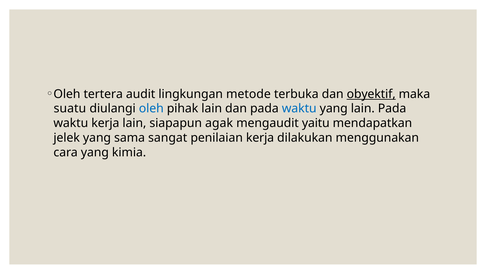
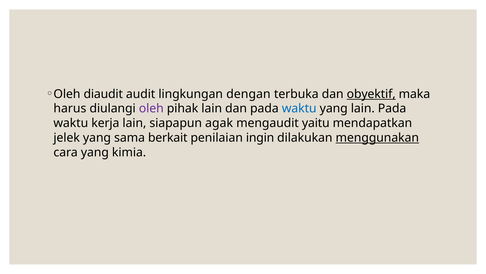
tertera: tertera -> diaudit (103, 94)
metode: metode -> dengan (248, 94)
suatu: suatu -> harus (70, 108)
oleh colour: blue -> purple (151, 108)
sangat: sangat -> berkait (168, 138)
penilaian kerja: kerja -> ingin (260, 138)
menggunakan underline: none -> present (377, 138)
